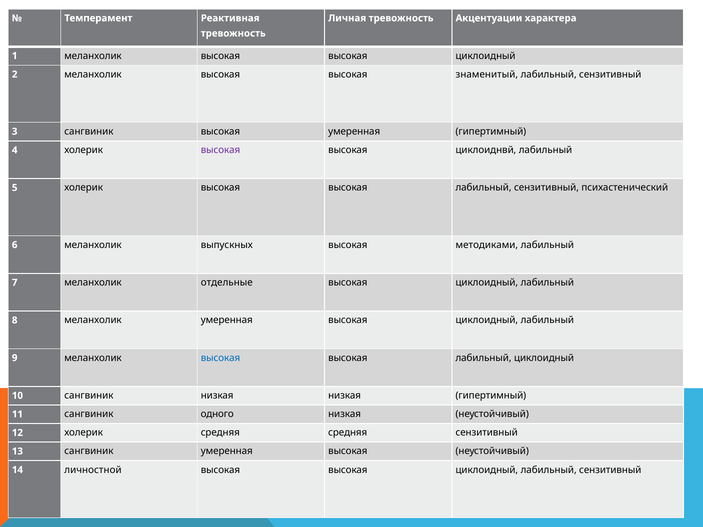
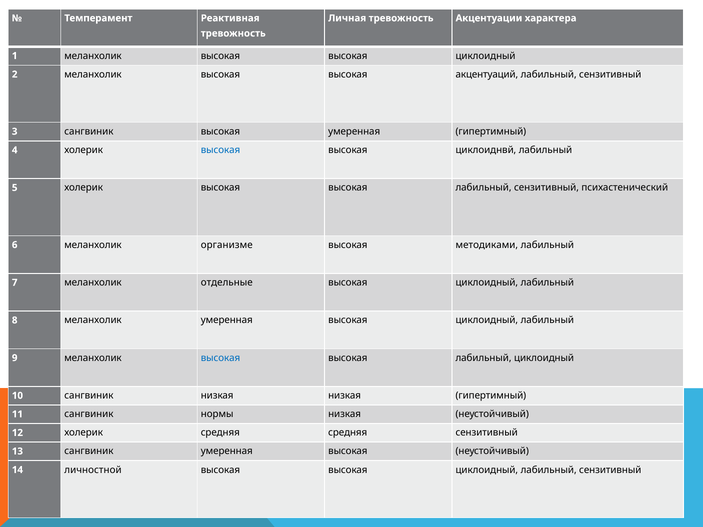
знаменитый: знаменитый -> акцентуаций (487, 74)
высокая colour: purple -> blue (220, 150)
выпускных: выпускных -> организме (227, 245)
одного: одного -> нормы (217, 414)
